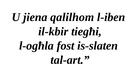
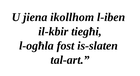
qalilhom: qalilhom -> ikollhom (72, 17)
